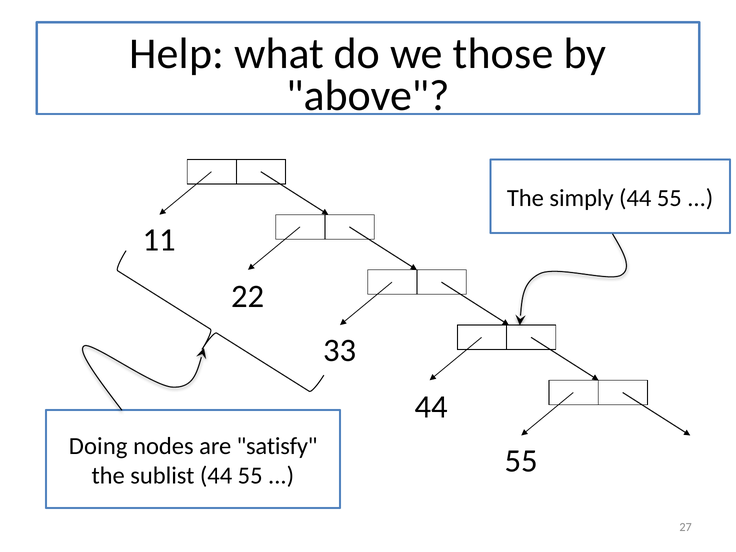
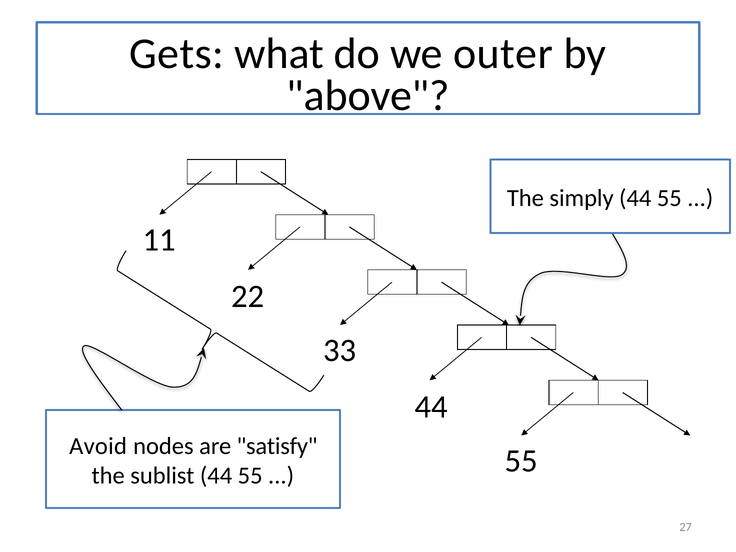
Help: Help -> Gets (177, 54)
those: those -> outer (503, 54)
Doing: Doing -> Avoid (98, 446)
